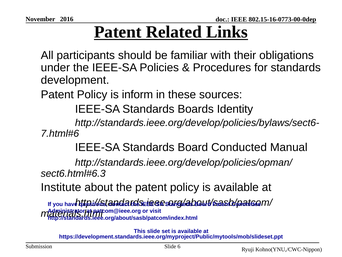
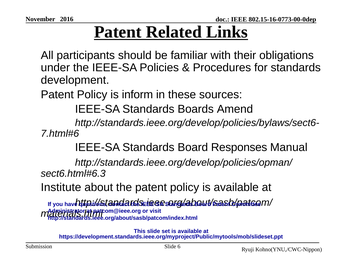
Identity: Identity -> Amend (235, 109)
Conducted: Conducted -> Responses (239, 147)
